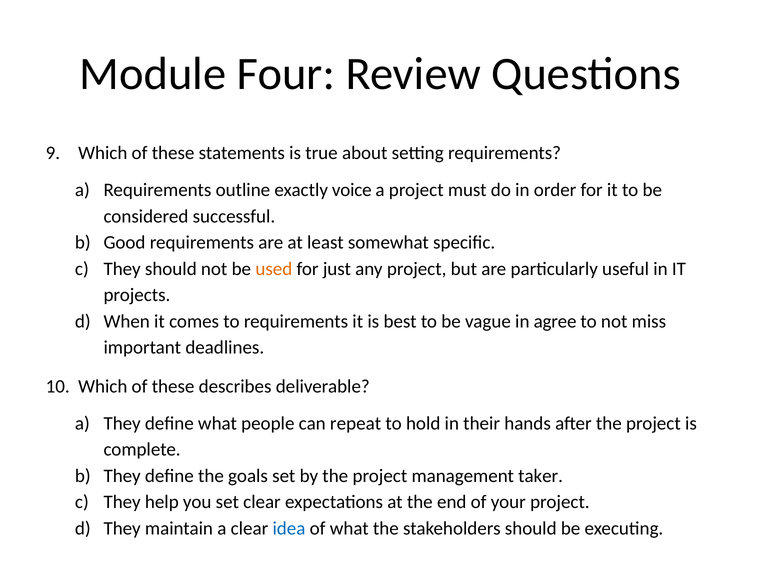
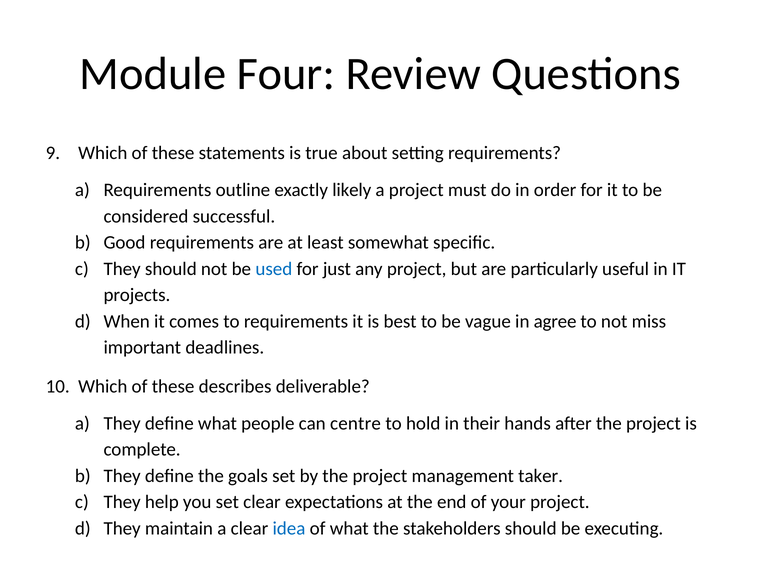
voice: voice -> likely (352, 190)
used colour: orange -> blue (274, 269)
repeat: repeat -> centre (356, 423)
